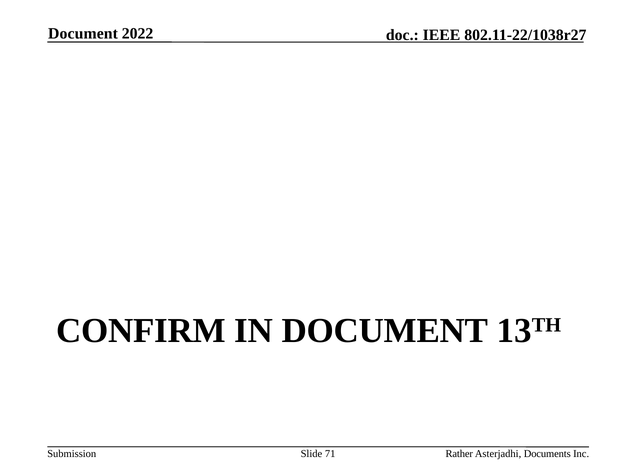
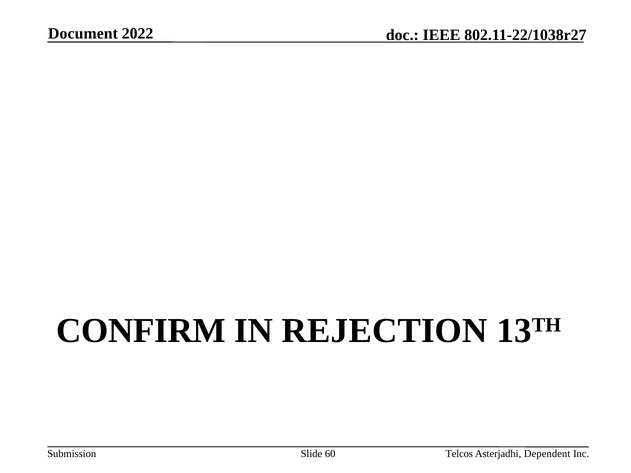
IN DOCUMENT: DOCUMENT -> REJECTION (385, 331)
71: 71 -> 60 (330, 454)
Rather: Rather -> Telcos (459, 454)
Documents: Documents -> Dependent (547, 454)
